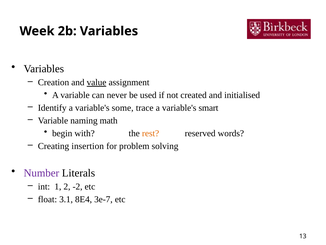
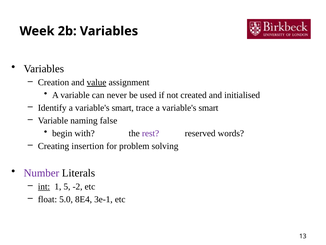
Identify a variable's some: some -> smart (123, 108)
math: math -> false (109, 120)
rest colour: orange -> purple (151, 133)
int underline: none -> present (44, 186)
2: 2 -> 5 (67, 186)
3.1: 3.1 -> 5.0 (66, 199)
3e-7: 3e-7 -> 3e-1 (103, 199)
